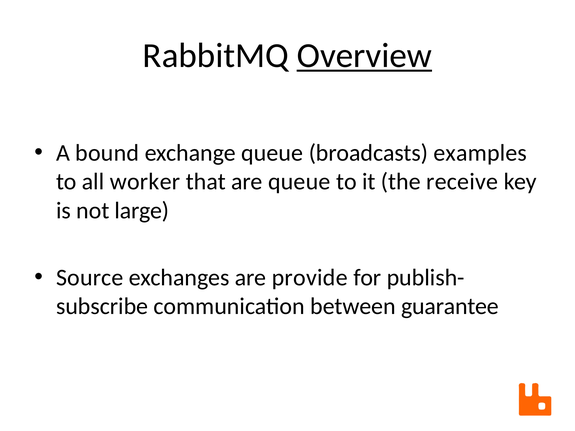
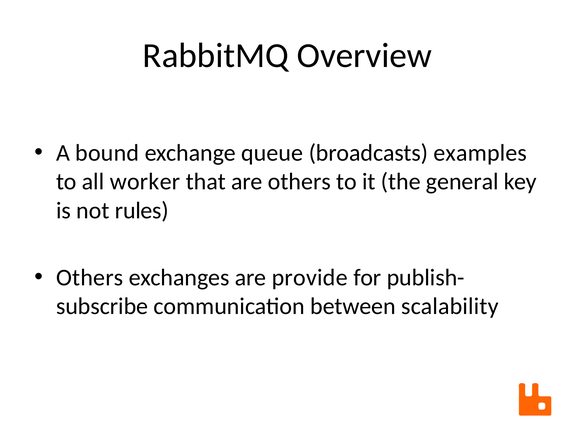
Overview underline: present -> none (364, 56)
are queue: queue -> others (299, 182)
receive: receive -> general (462, 182)
large: large -> rules (142, 211)
Source: Source -> Others (90, 278)
guarantee: guarantee -> scalability (450, 306)
